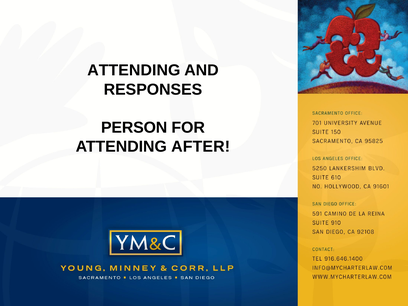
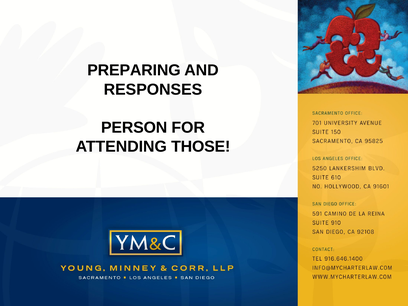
ATTENDING: ATTENDING -> PREPARING (134, 70)
AFTER: AFTER -> THOSE (201, 147)
